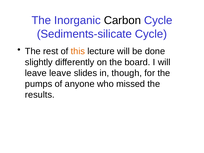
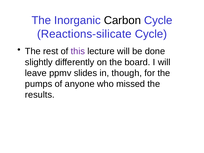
Sediments-silicate: Sediments-silicate -> Reactions-silicate (84, 34)
this colour: orange -> purple (78, 51)
leave leave: leave -> ppmv (60, 73)
